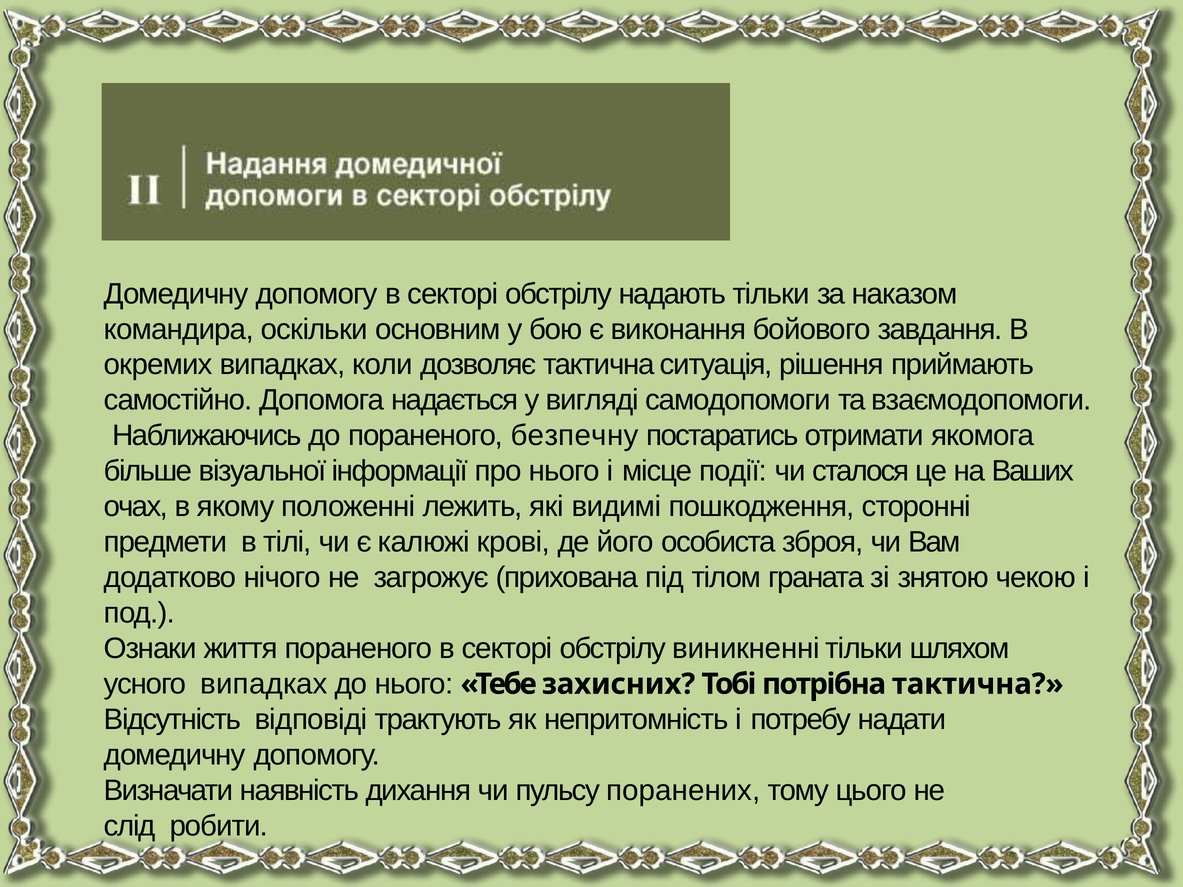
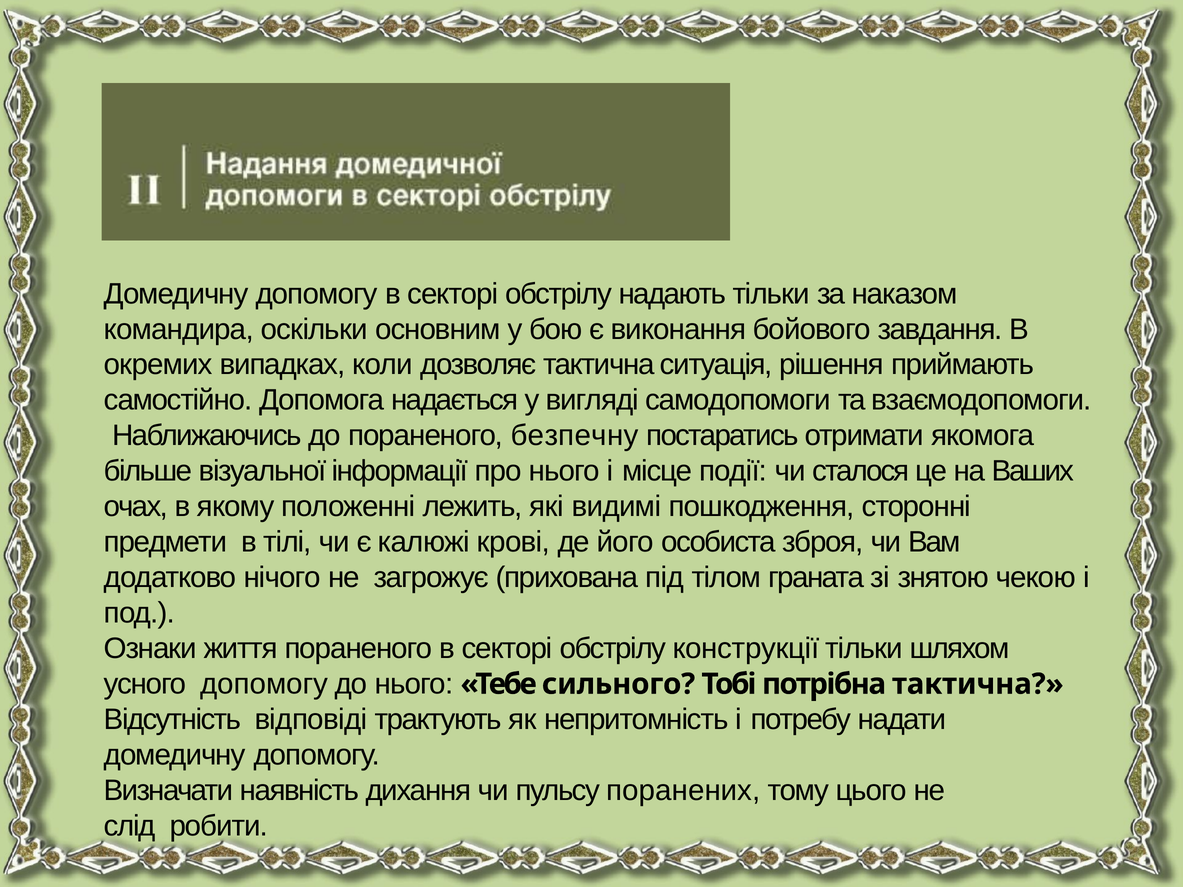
виникненні: виникненні -> конструкції (746, 649)
усного випадках: випадках -> допомогу (264, 684)
захисних: захисних -> сильного (619, 684)
